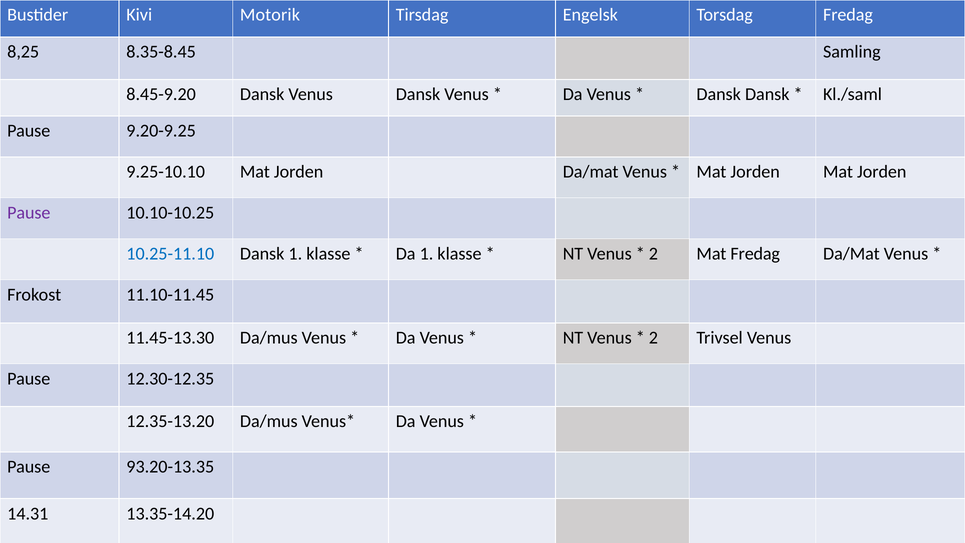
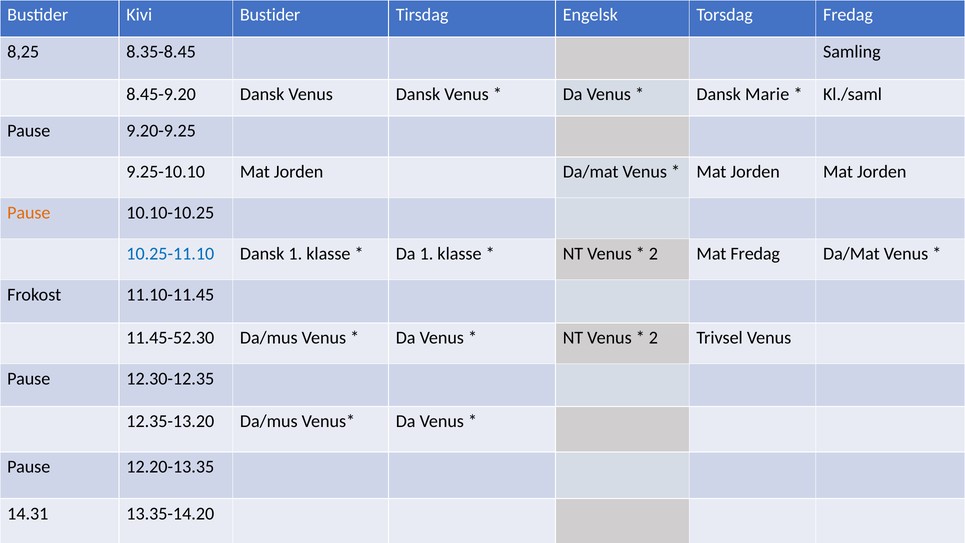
Kivi Motorik: Motorik -> Bustider (270, 15)
Dansk Dansk: Dansk -> Marie (767, 94)
Pause colour: purple -> orange (29, 213)
11.45-13.30: 11.45-13.30 -> 11.45-52.30 (170, 338)
93.20-13.35: 93.20-13.35 -> 12.20-13.35 (170, 467)
